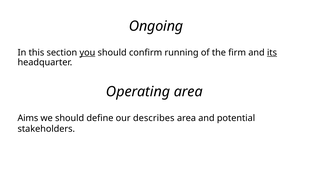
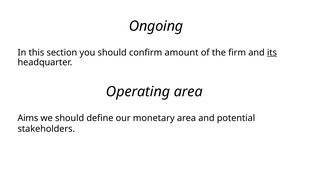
you underline: present -> none (87, 53)
running: running -> amount (182, 53)
describes: describes -> monetary (154, 118)
